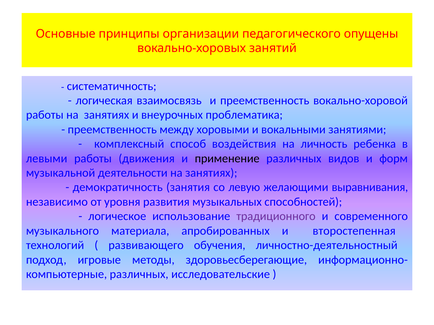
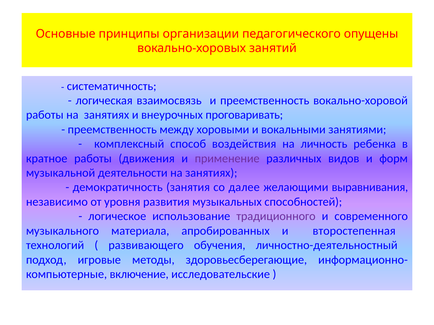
проблематика: проблематика -> проговаривать (244, 115)
левыми: левыми -> кратное (47, 159)
применение colour: black -> purple (227, 159)
левую: левую -> далее (244, 188)
различных: различных -> включение (139, 275)
